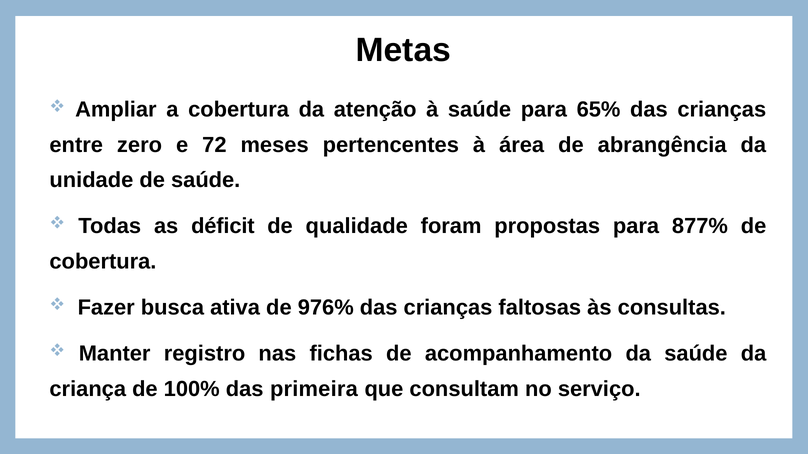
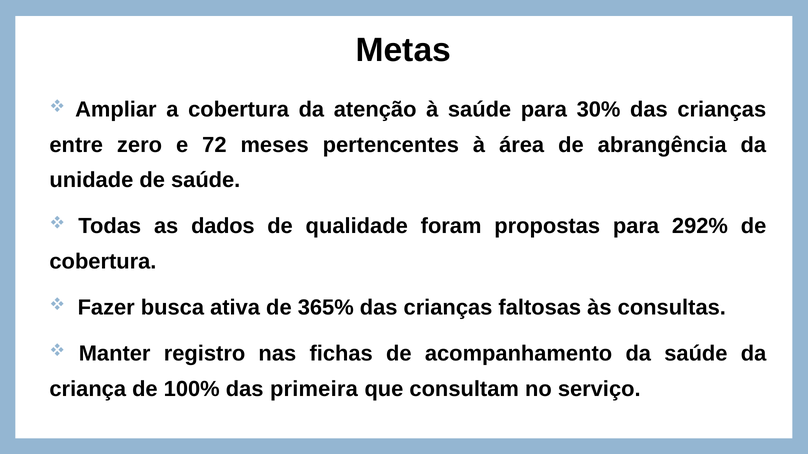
65%: 65% -> 30% (599, 110)
déficit: déficit -> dados (223, 226)
877%: 877% -> 292% (700, 226)
976%: 976% -> 365% (326, 308)
